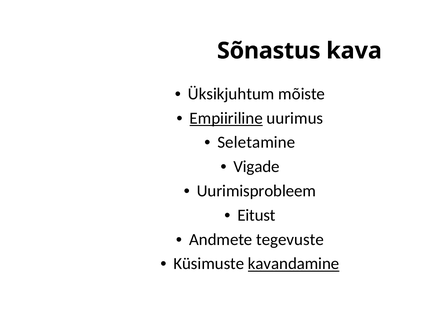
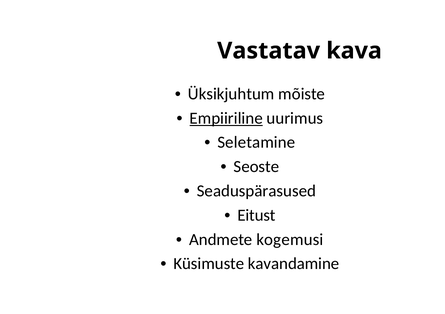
Sõnastus: Sõnastus -> Vastatav (269, 51)
Vigade: Vigade -> Seoste (256, 167)
Uurimisprobleem: Uurimisprobleem -> Seaduspärasused (256, 191)
tegevuste: tegevuste -> kogemusi (290, 240)
kavandamine underline: present -> none (294, 264)
